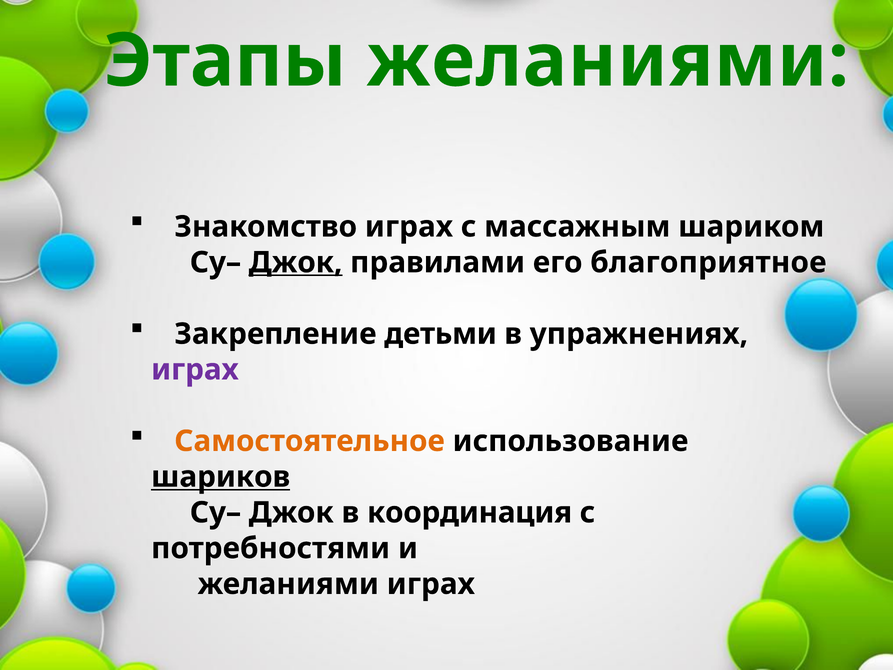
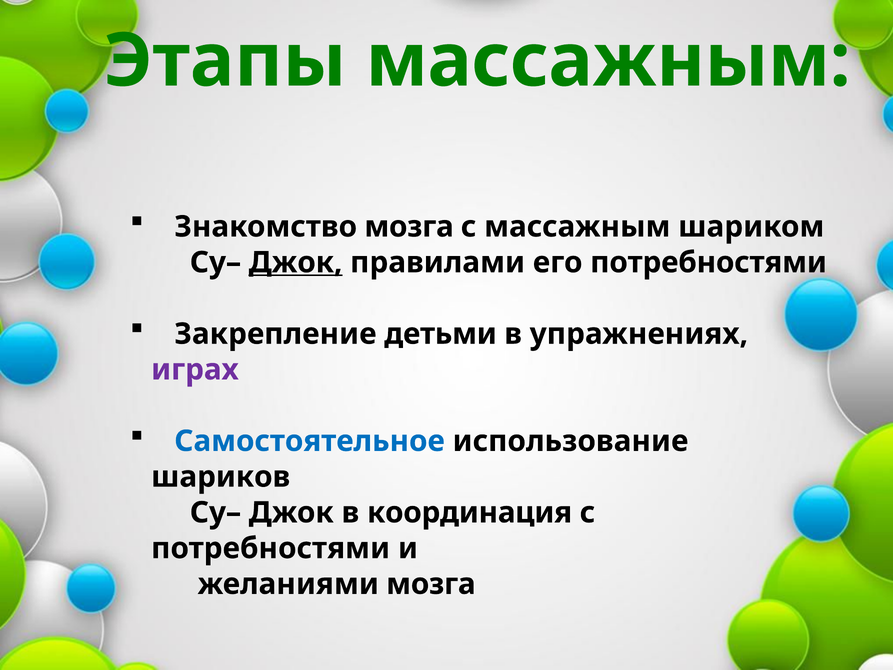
Этапы желаниями: желаниями -> массажным (608, 61)
Знакомство играх: играх -> мозга (409, 227)
его благоприятное: благоприятное -> потребностями (709, 262)
Самостоятельное colour: orange -> blue (310, 441)
шариков underline: present -> none (221, 477)
желаниями играх: играх -> мозга (431, 584)
